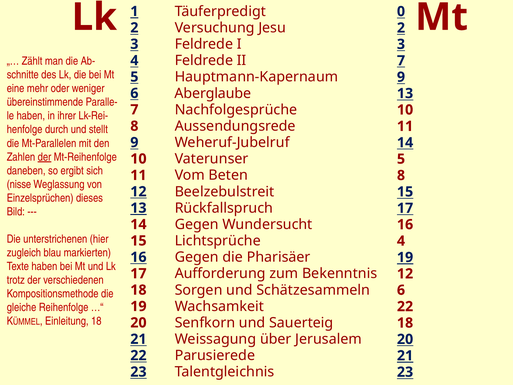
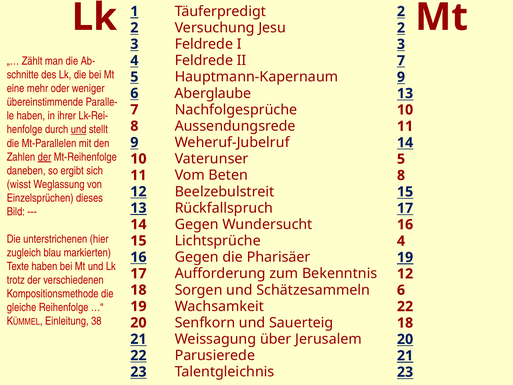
Lk 0: 0 -> 2 (401, 11)
und underline: none -> present (79, 129)
nisse: nisse -> wisst (19, 184)
Einleitung 18: 18 -> 38 (96, 321)
